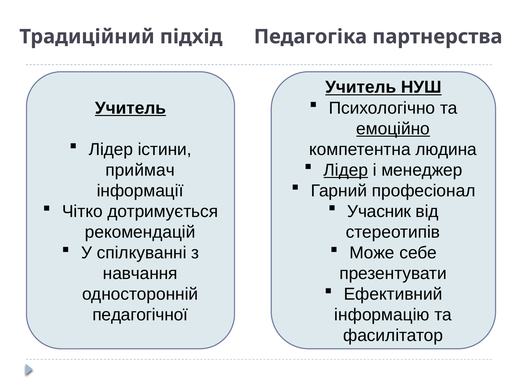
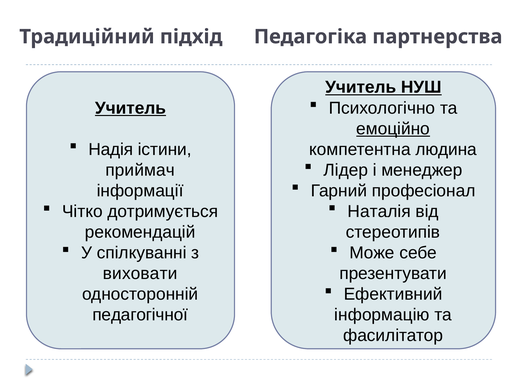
Лідер: Лідер -> Надія (111, 150)
Лідер underline: present -> none (346, 170)
Учасник: Учасник -> Наталія (379, 212)
навчання: навчання -> виховати (140, 274)
